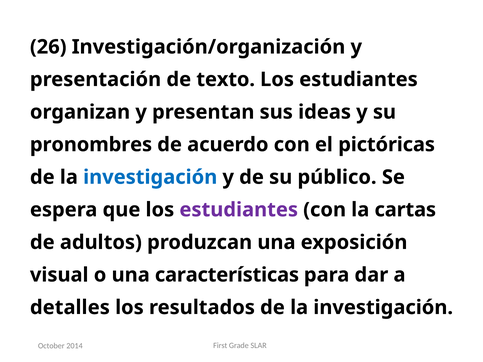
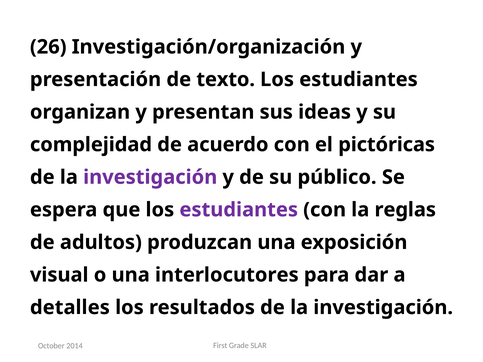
pronombres: pronombres -> complejidad (91, 145)
investigación colour: blue -> purple (150, 177)
cartas: cartas -> reglas (405, 210)
características: características -> interlocutores (227, 275)
